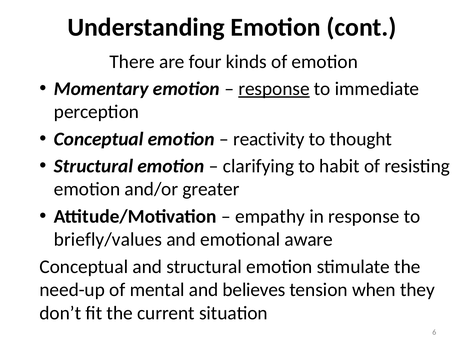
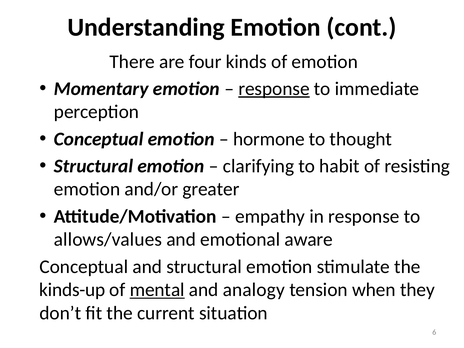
reactivity: reactivity -> hormone (269, 139)
briefly/values: briefly/values -> allows/values (108, 240)
need-up: need-up -> kinds-up (72, 290)
mental underline: none -> present (157, 290)
believes: believes -> analogy (254, 290)
